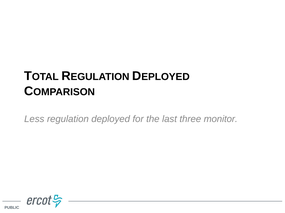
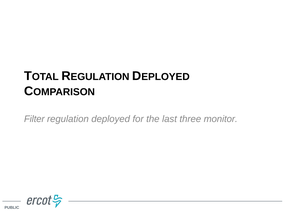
Less: Less -> Filter (34, 119)
